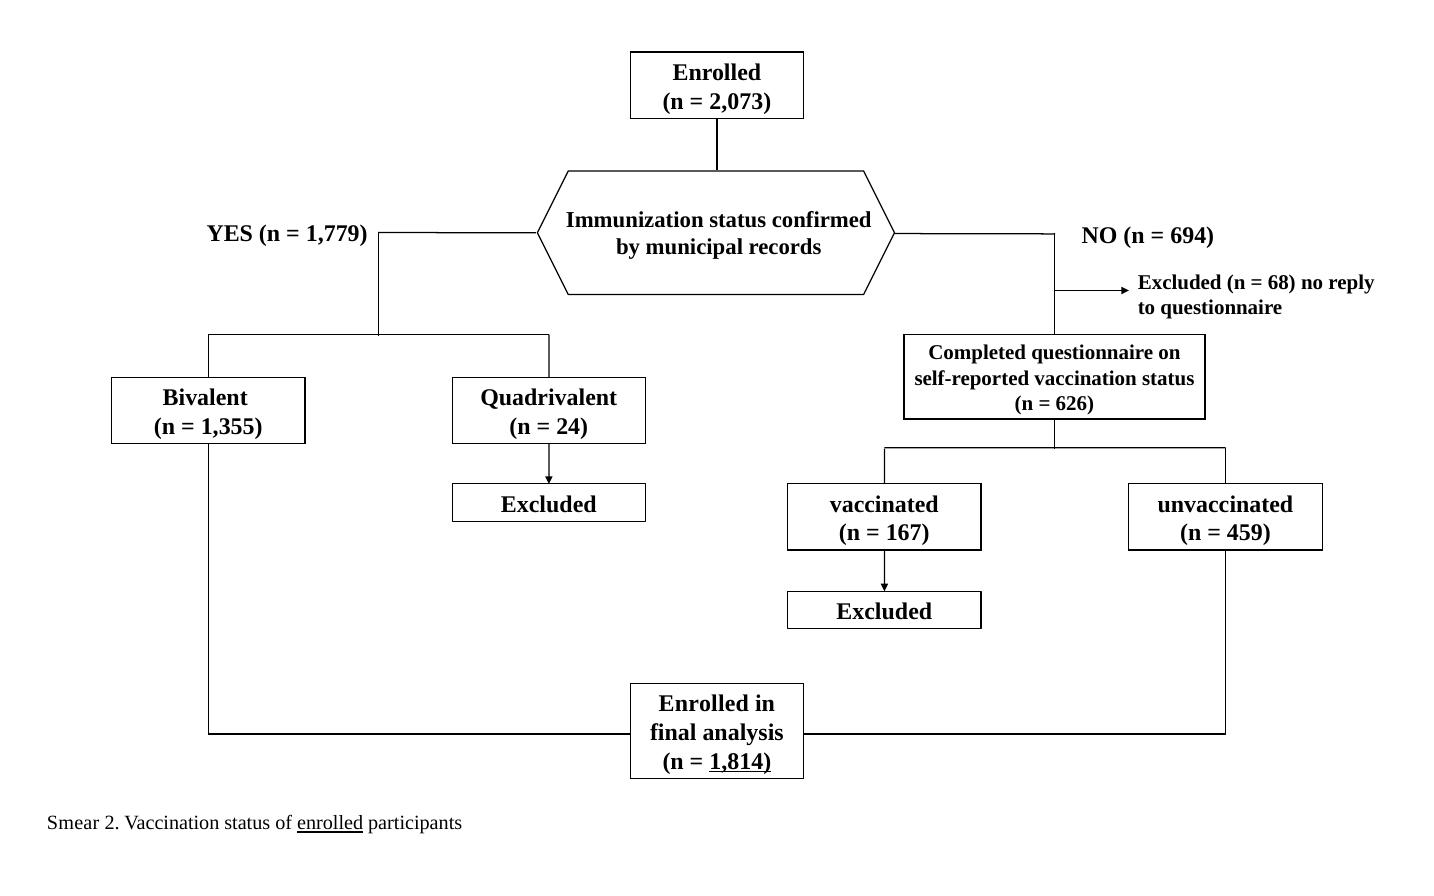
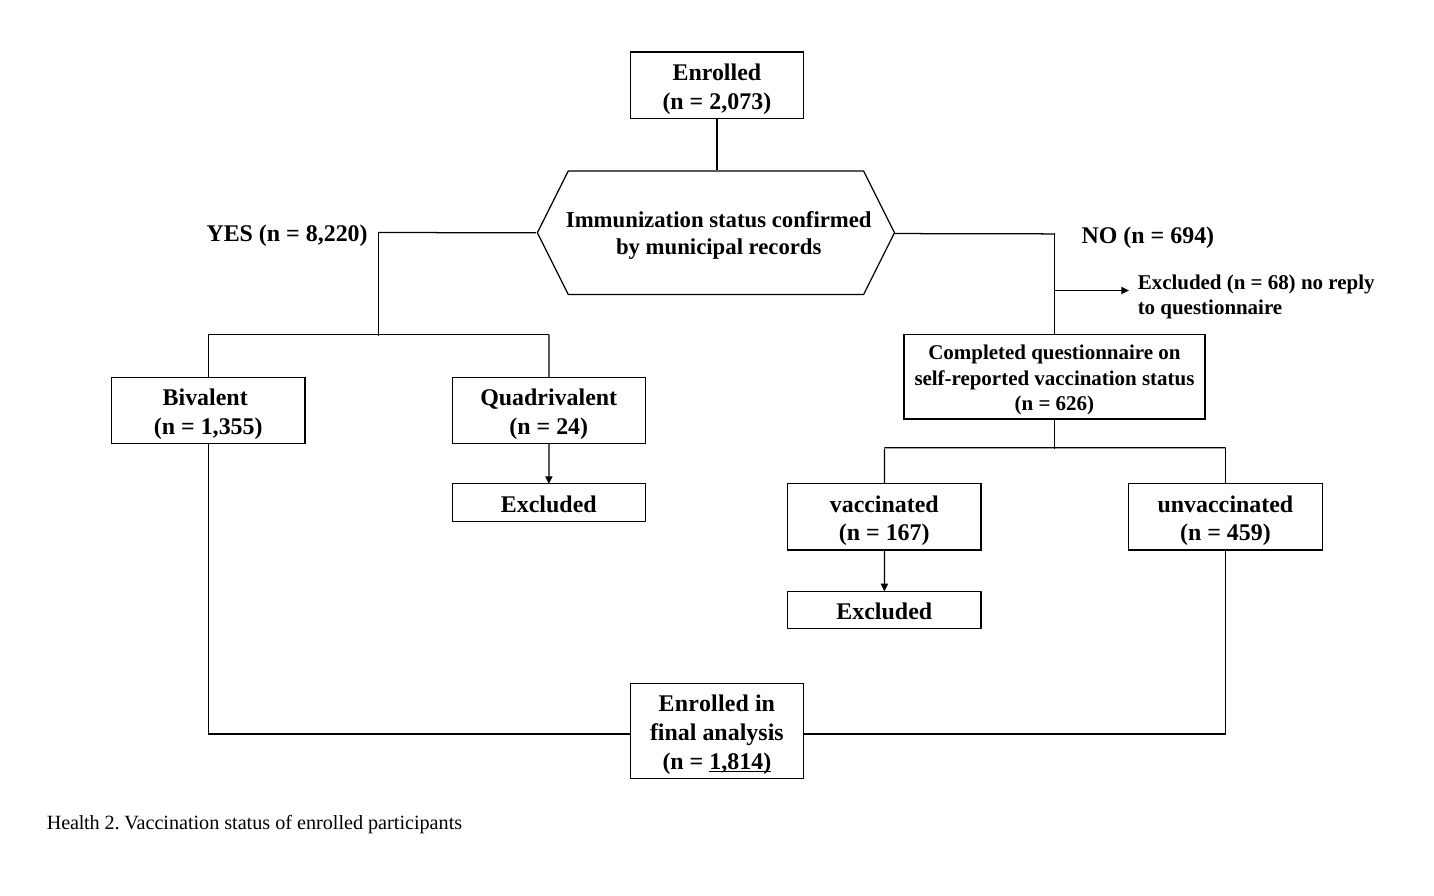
1,779: 1,779 -> 8,220 (337, 233)
Smear: Smear -> Health (73, 823)
enrolled underline: present -> none (330, 823)
